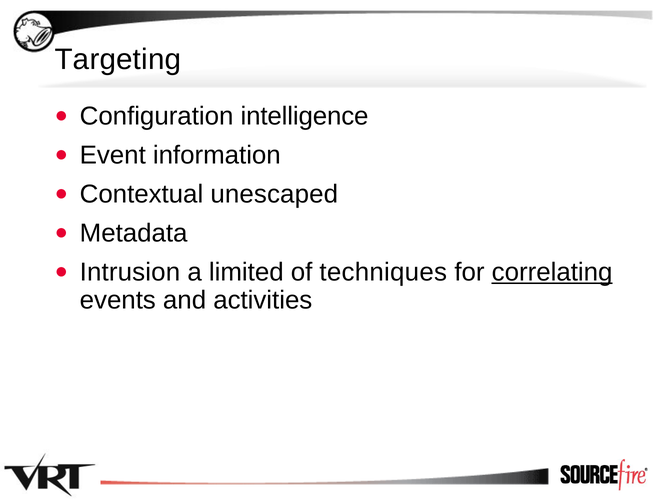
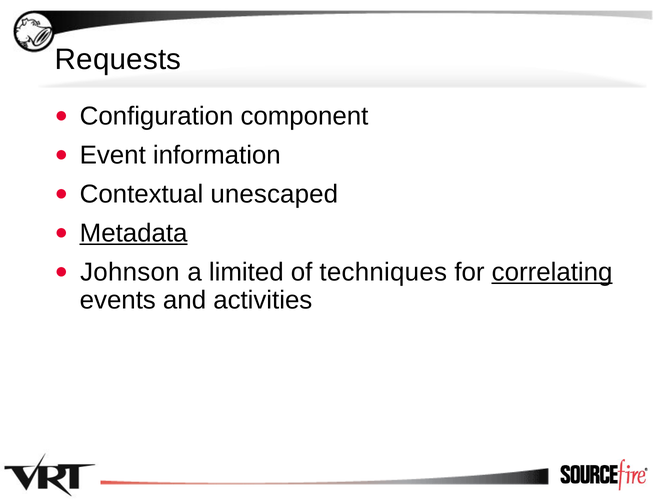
Targeting: Targeting -> Requests (118, 60)
intelligence: intelligence -> component (304, 116)
Metadata underline: none -> present (134, 233)
Intrusion: Intrusion -> Johnson (130, 272)
